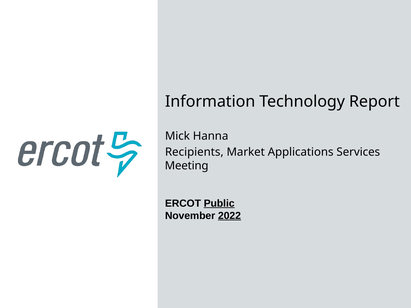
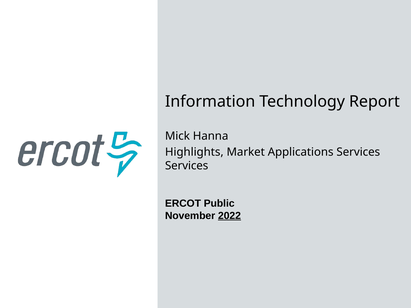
Recipients: Recipients -> Highlights (194, 152)
Meeting: Meeting -> Services (187, 166)
Public underline: present -> none (219, 203)
